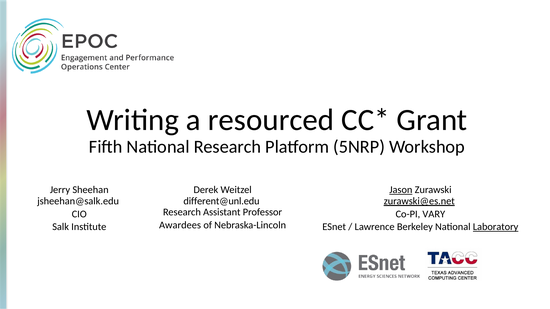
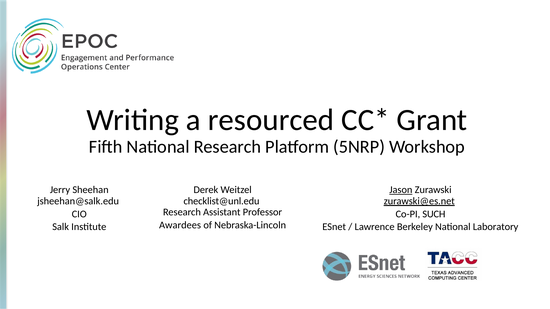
different@unl.edu: different@unl.edu -> checklist@unl.edu (222, 201)
VARY: VARY -> SUCH (434, 214)
Laboratory underline: present -> none (496, 227)
